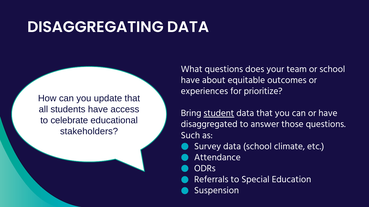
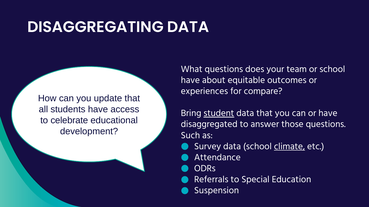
prioritize: prioritize -> compare (263, 91)
stakeholders: stakeholders -> development (89, 132)
climate underline: none -> present (289, 147)
